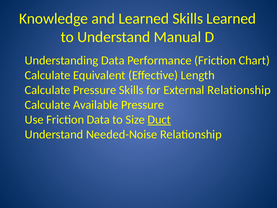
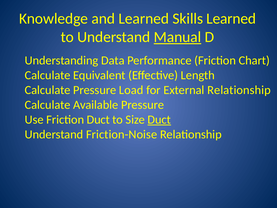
Manual underline: none -> present (177, 37)
Pressure Skills: Skills -> Load (131, 90)
Friction Data: Data -> Duct (98, 119)
Needed-Noise: Needed-Noise -> Friction-Noise (122, 134)
